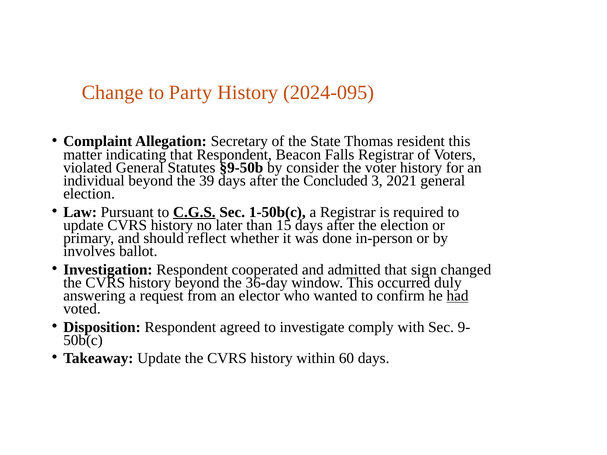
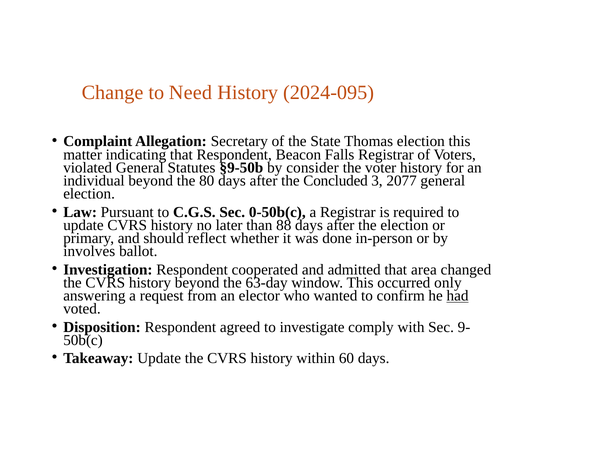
Party: Party -> Need (190, 93)
Thomas resident: resident -> election (421, 141)
39: 39 -> 80 (207, 181)
2021: 2021 -> 2077 (402, 181)
C.G.S underline: present -> none (194, 212)
1-50b(c: 1-50b(c -> 0-50b(c (277, 212)
15: 15 -> 88 (284, 225)
sign: sign -> area (424, 270)
36-day: 36-day -> 63-day (267, 283)
duly: duly -> only (448, 283)
